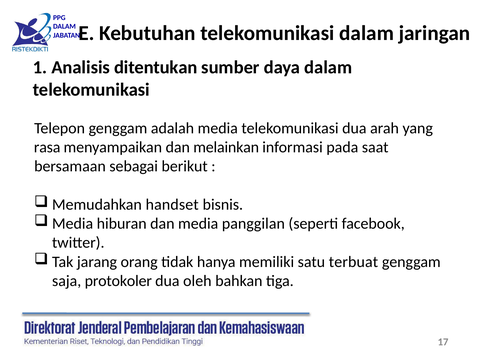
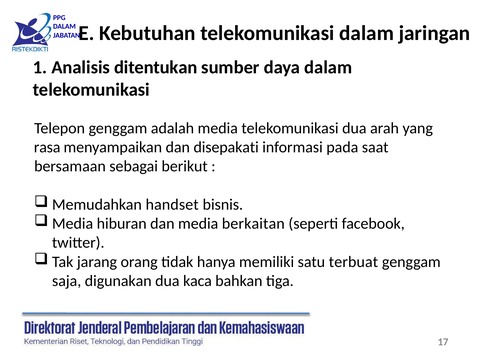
melainkan: melainkan -> disepakati (226, 147)
panggilan: panggilan -> berkaitan (253, 223)
protokoler: protokoler -> digunakan (118, 281)
oleh: oleh -> kaca (197, 281)
